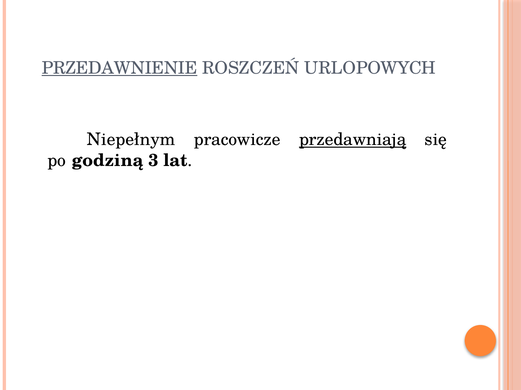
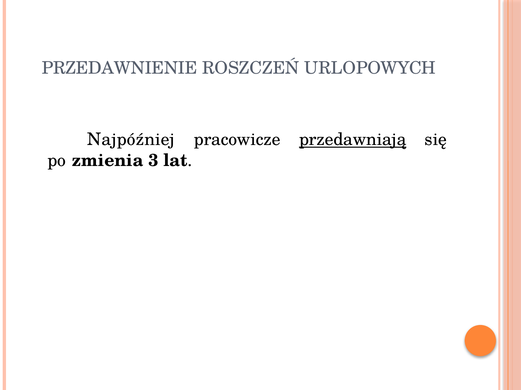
PRZEDAWNIENIE underline: present -> none (120, 68)
Niepełnym: Niepełnym -> Najpóźniej (131, 140)
godziną: godziną -> zmienia (108, 161)
